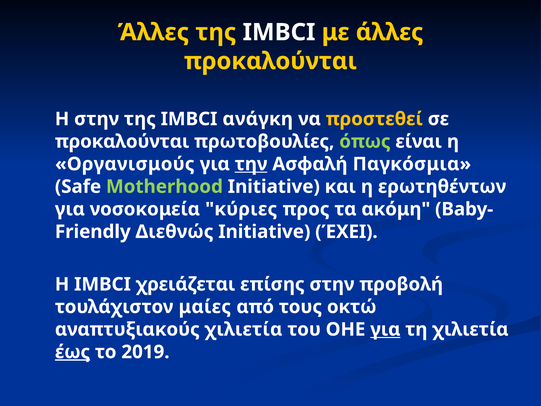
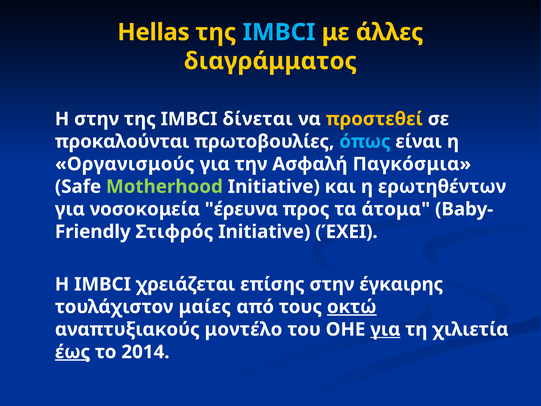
Άλλες: Άλλες -> Hellas (153, 32)
IMBCI colour: white -> light blue (279, 32)
προκαλούνται: προκαλούνται -> διαγράμματος (270, 61)
ανάγκη: ανάγκη -> δίνεται (258, 119)
όπως colour: light green -> light blue (365, 141)
την underline: present -> none (251, 164)
κύριες: κύριες -> έρευνα (241, 209)
ακόμη: ακόμη -> άτομα (396, 209)
Διεθνώς: Διεθνώς -> Στιφρός (174, 232)
προβολή: προβολή -> έγκαιρης (401, 284)
οκτώ underline: none -> present (352, 307)
αναπτυξιακούς χιλιετία: χιλιετία -> μοντέλο (243, 329)
2019: 2019 -> 2014 (145, 352)
